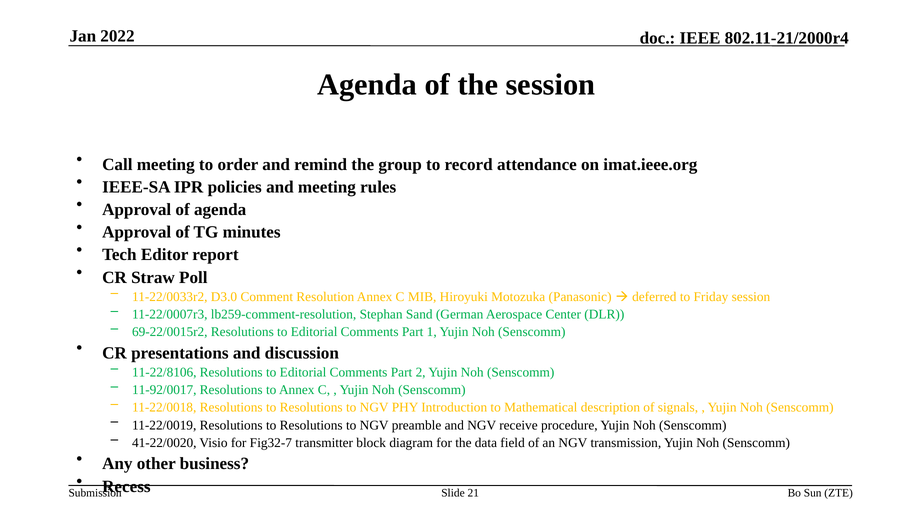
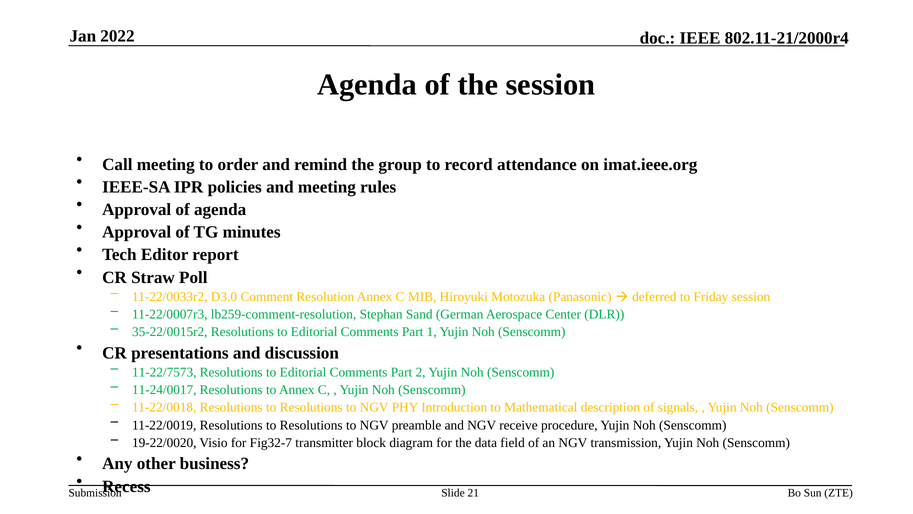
69-22/0015r2: 69-22/0015r2 -> 35-22/0015r2 (170, 332)
11-22/8106: 11-22/8106 -> 11-22/7573 (164, 372)
11-92/0017: 11-92/0017 -> 11-24/0017 (164, 389)
41-22/0020: 41-22/0020 -> 19-22/0020 (164, 442)
